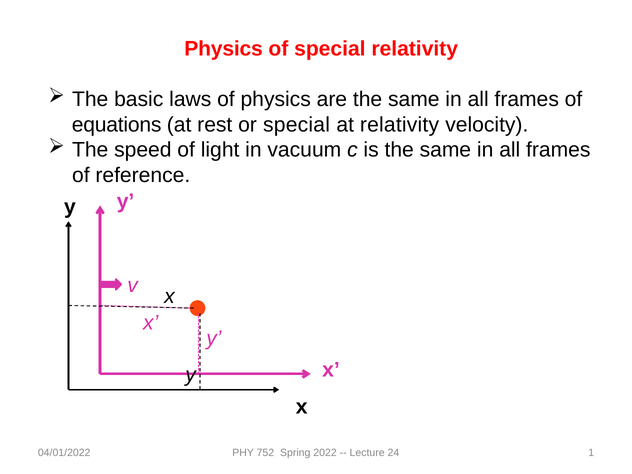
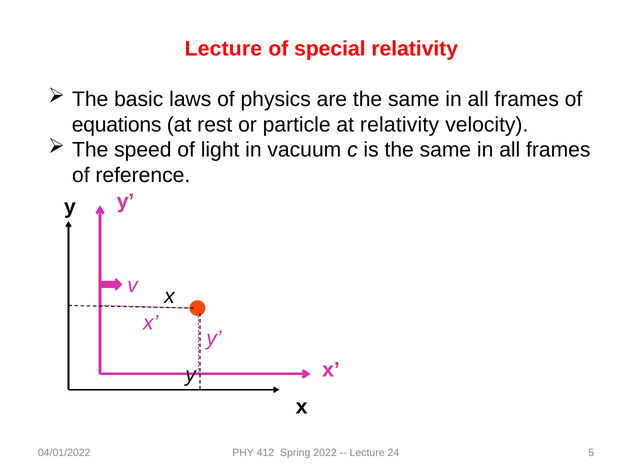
Physics: Physics -> Lecture (223, 49)
or special: special -> particle (297, 125)
752: 752 -> 412 (265, 453)
1: 1 -> 5 (591, 453)
